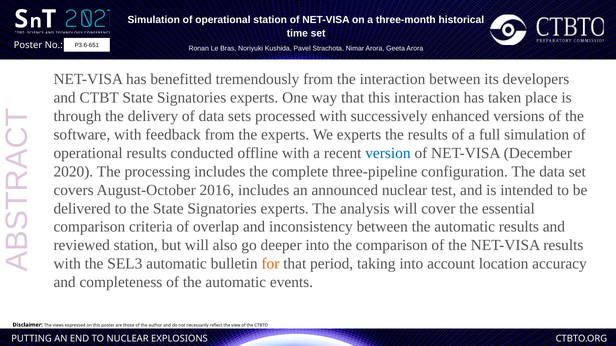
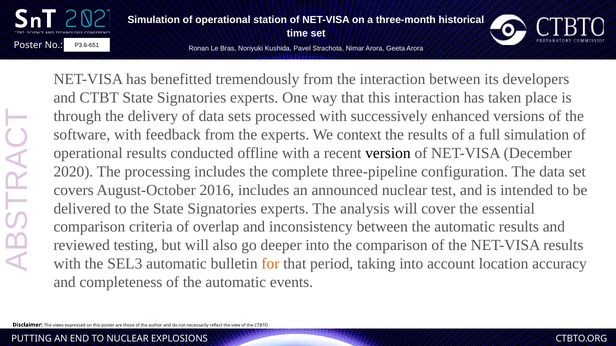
We experts: experts -> context (359, 135)
version colour: blue -> black (388, 153)
reviewed station: station -> testing (136, 246)
